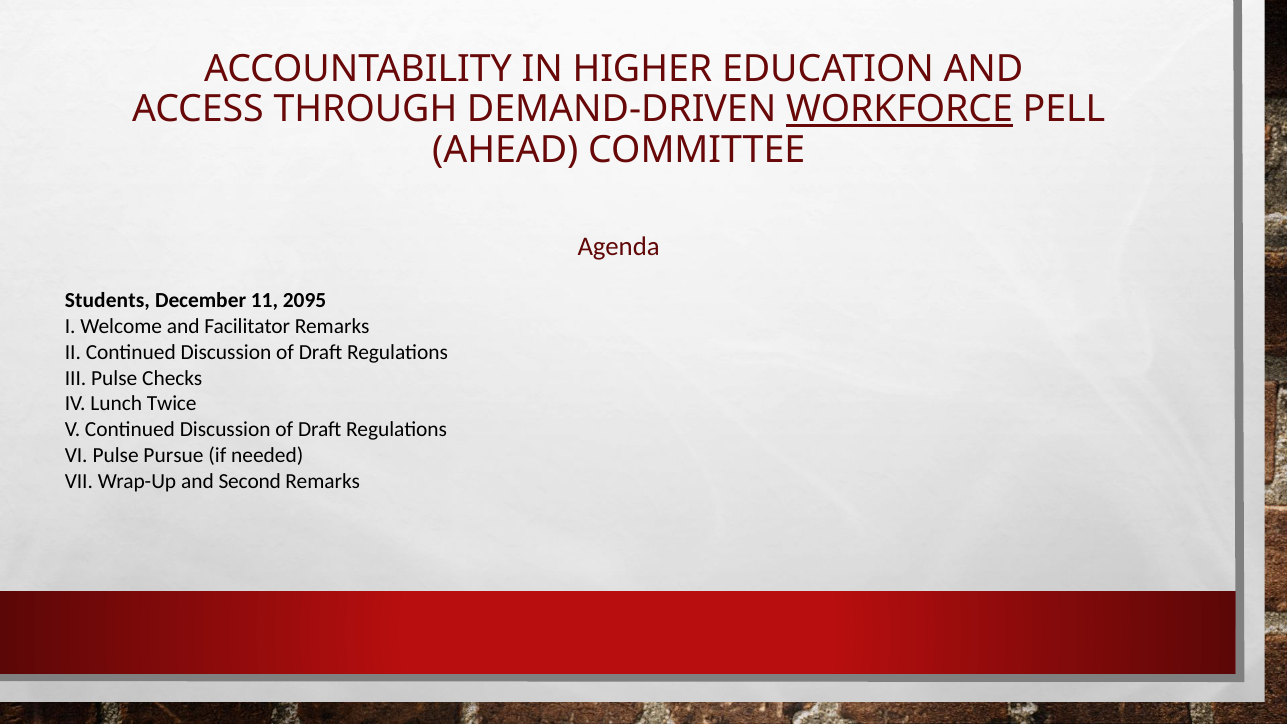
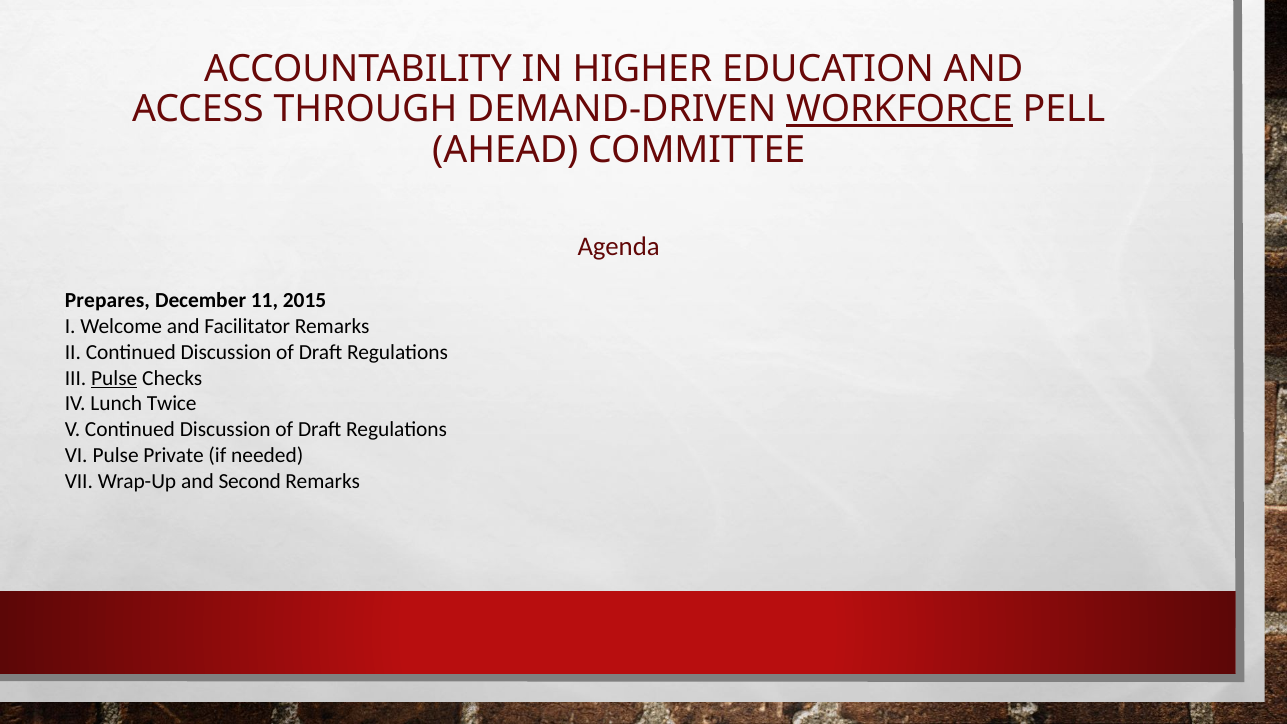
Students: Students -> Prepares (107, 301)
2095: 2095 -> 2015 (305, 301)
Pulse underline: none -> present (114, 378)
Pursue: Pursue -> Private (174, 455)
